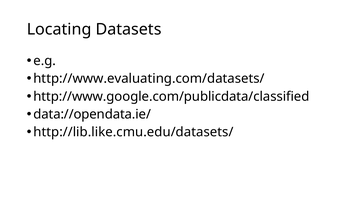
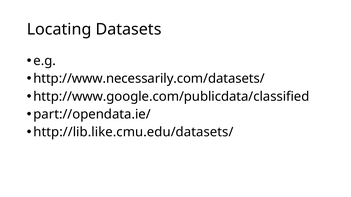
http://www.evaluating.com/datasets/: http://www.evaluating.com/datasets/ -> http://www.necessarily.com/datasets/ (149, 79)
data://opendata.ie/: data://opendata.ie/ -> part://opendata.ie/ (92, 115)
